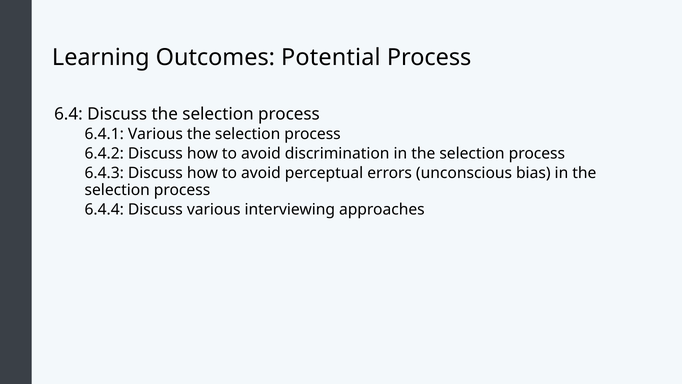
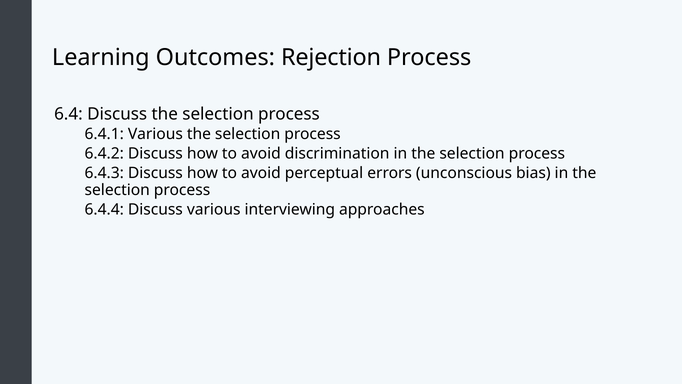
Potential: Potential -> Rejection (331, 57)
